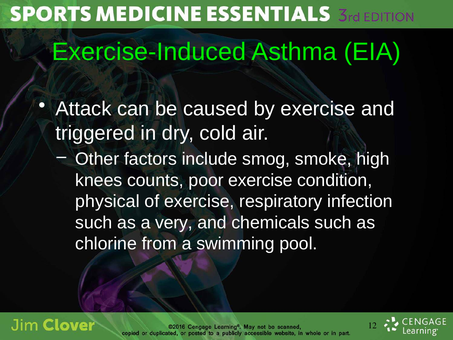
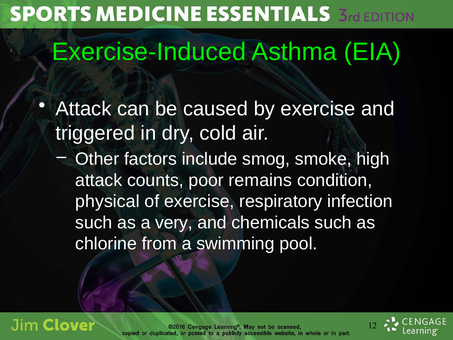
knees: knees -> attack (99, 180)
poor exercise: exercise -> remains (260, 180)
